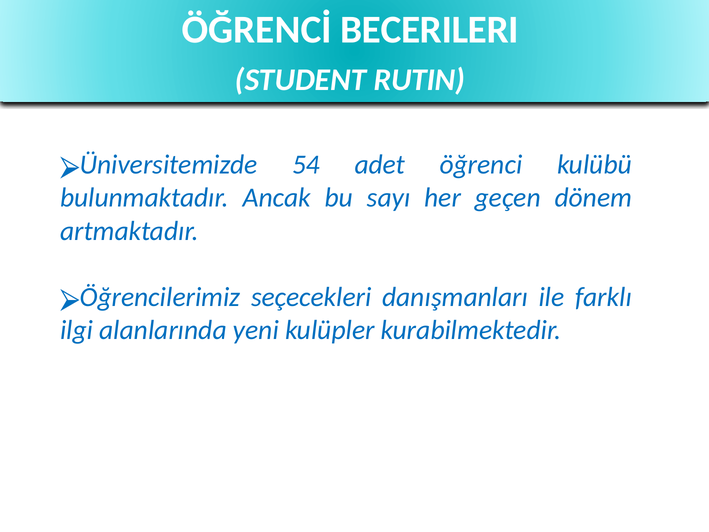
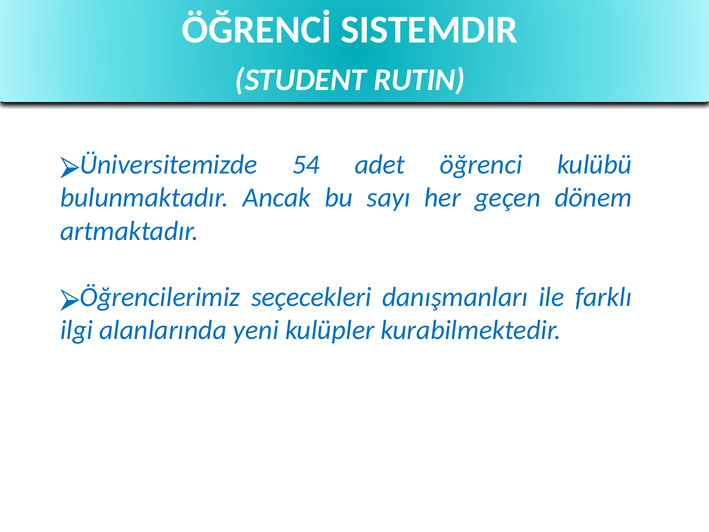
BECERILERI: BECERILERI -> SISTEMDIR (429, 30)
